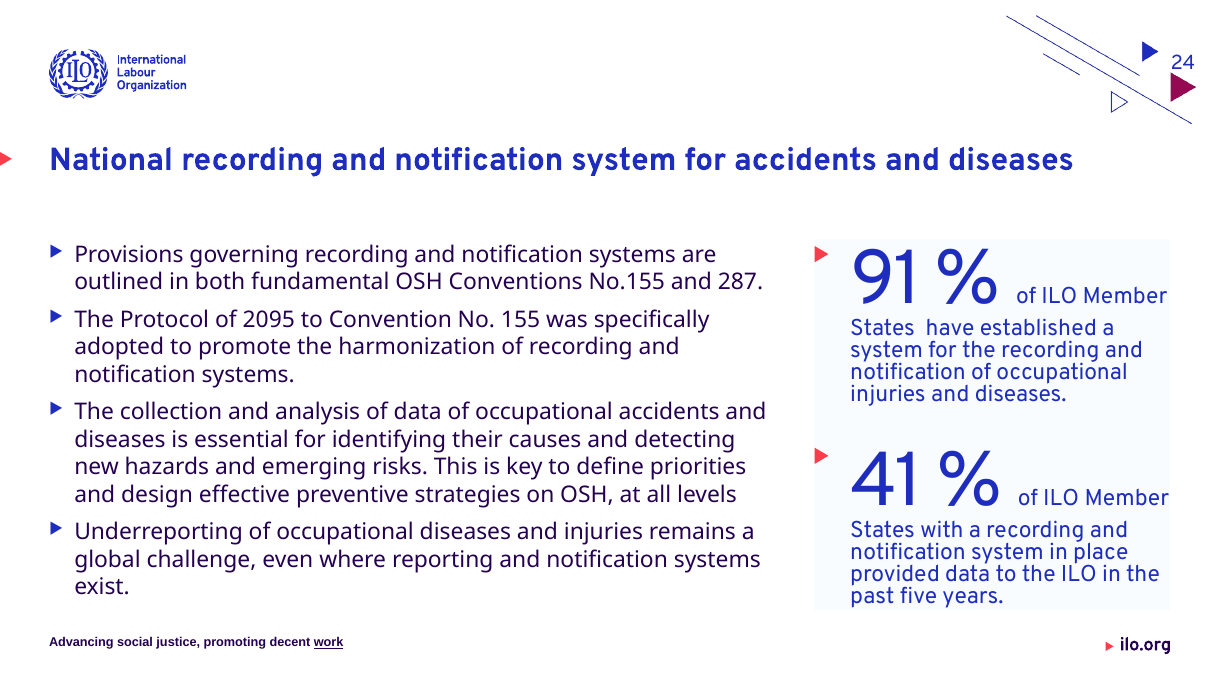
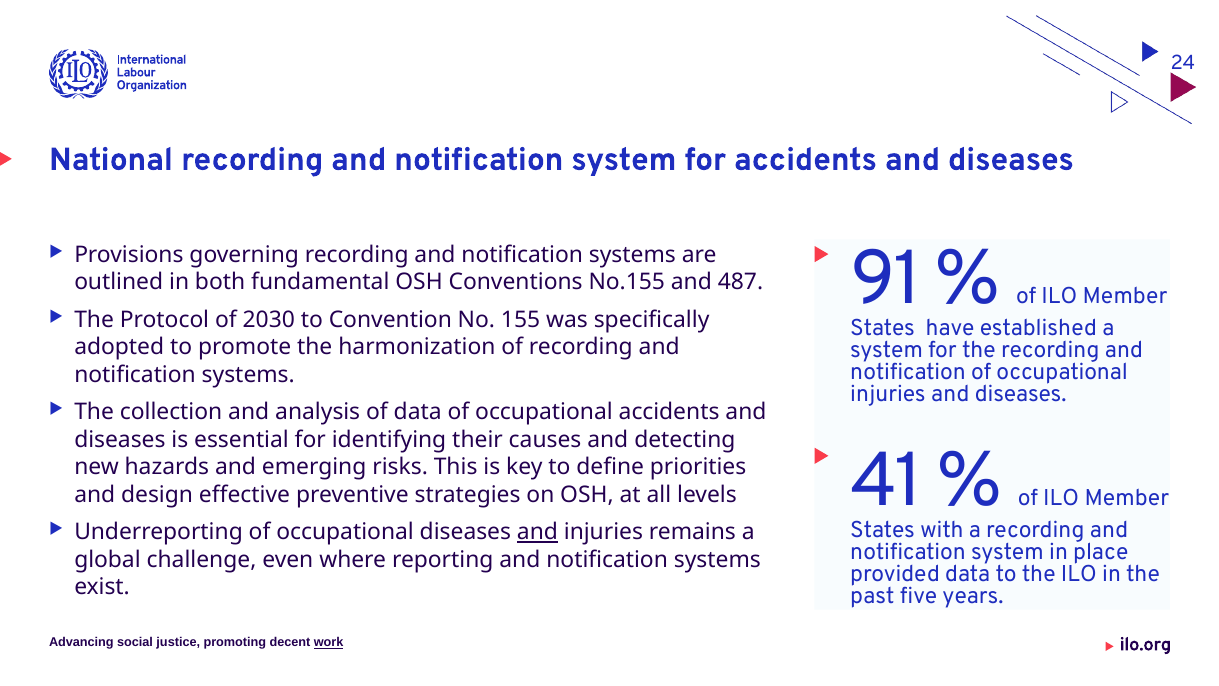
287: 287 -> 487 (740, 282)
2095: 2095 -> 2030 (269, 320)
and underline: none -> present (537, 532)
